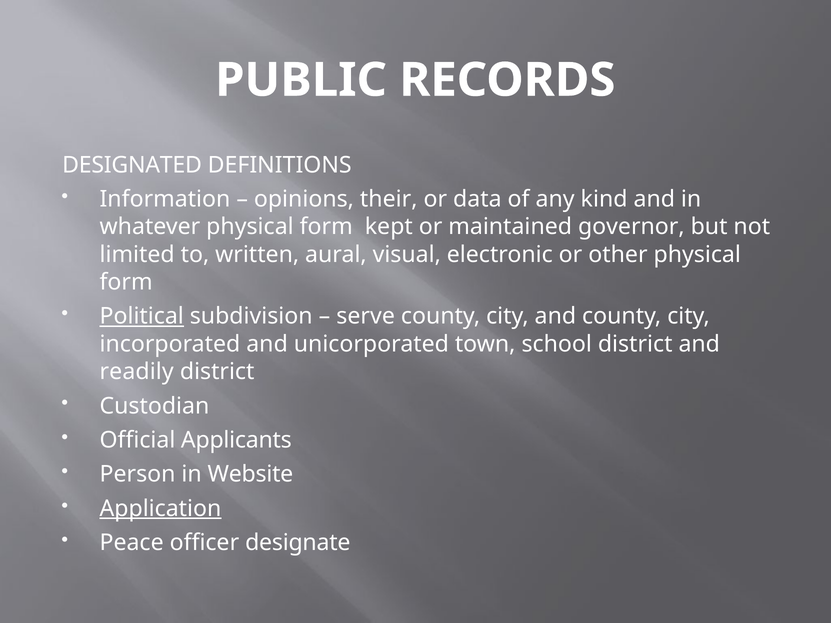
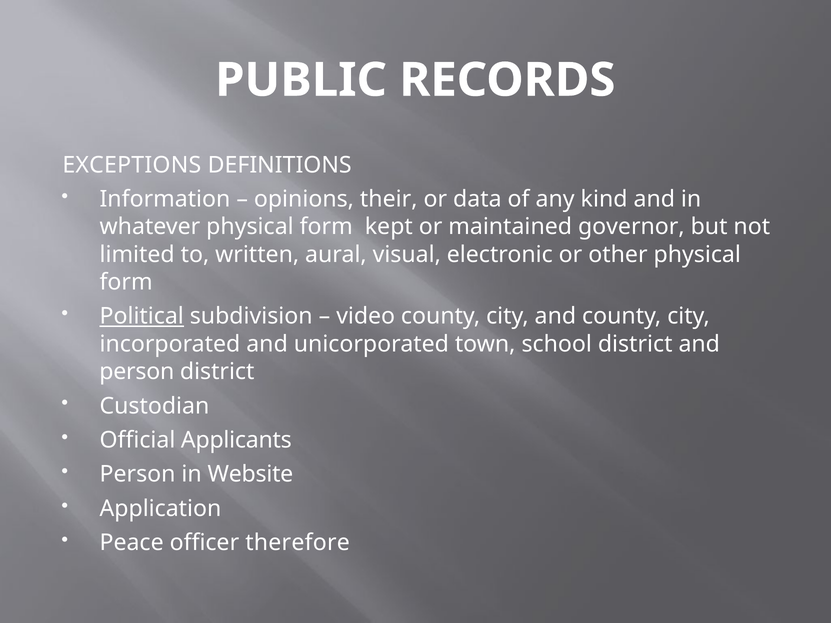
DESIGNATED: DESIGNATED -> EXCEPTIONS (132, 165)
serve: serve -> video (366, 316)
readily: readily -> person (137, 372)
Application underline: present -> none (160, 509)
designate: designate -> therefore (298, 543)
